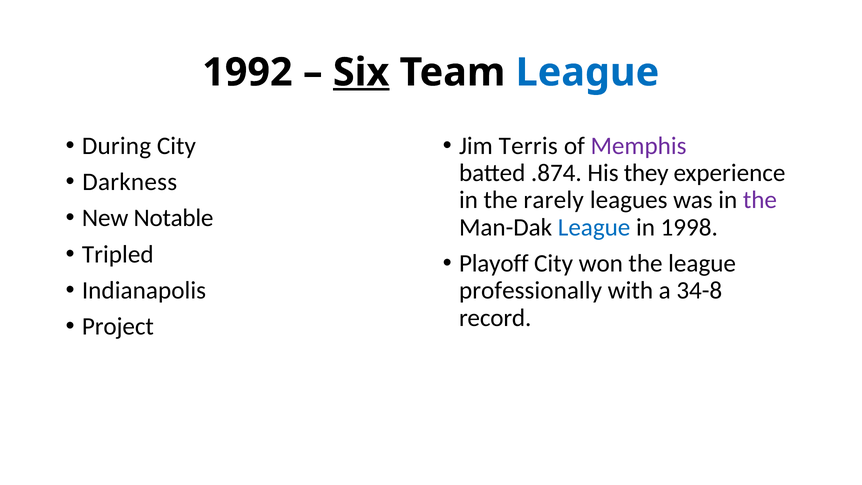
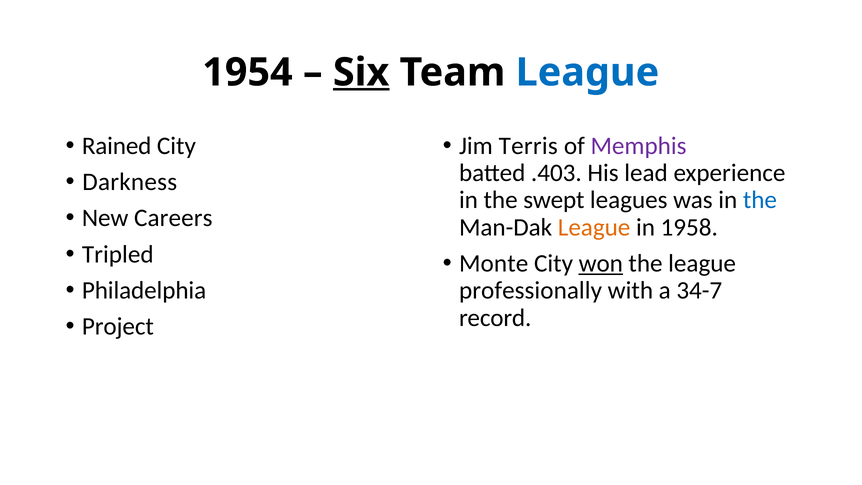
1992: 1992 -> 1954 (247, 72)
During: During -> Rained (117, 146)
.874: .874 -> .403 (556, 173)
they: they -> lead (646, 173)
rarely: rarely -> swept (554, 200)
the colour: purple -> blue (760, 200)
Notable: Notable -> Careers (173, 218)
League colour: blue -> orange (594, 227)
1998: 1998 -> 1958 (689, 227)
Playoff: Playoff -> Monte (494, 263)
won underline: none -> present (601, 263)
Indianapolis: Indianapolis -> Philadelphia (144, 290)
34-8: 34-8 -> 34-7 (699, 291)
